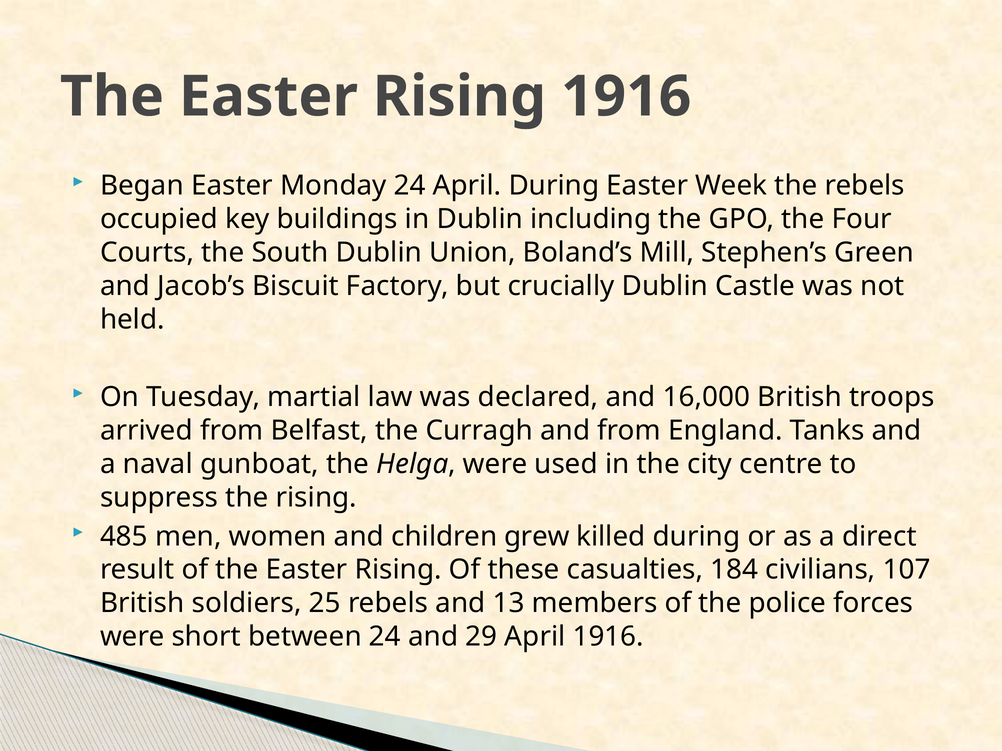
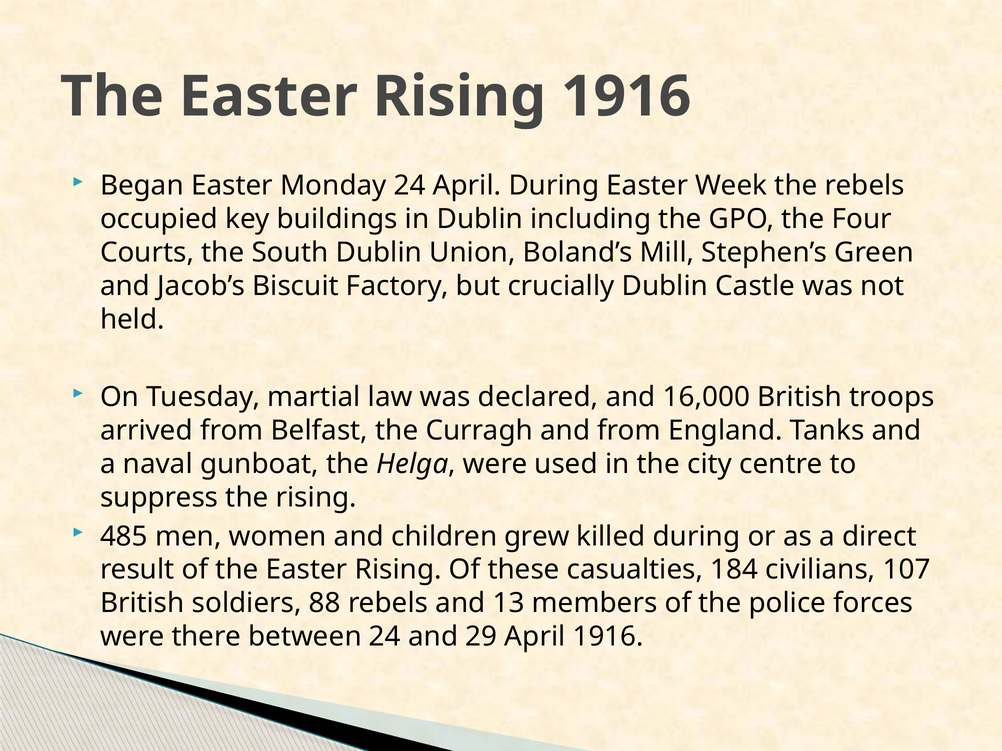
25: 25 -> 88 (325, 604)
short: short -> there (206, 637)
